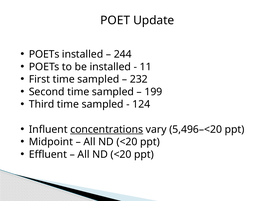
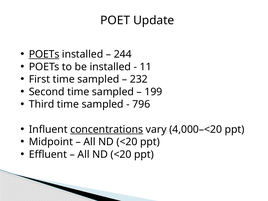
POETs underline: none -> present (44, 54)
124: 124 -> 796 (141, 104)
5,496–<20: 5,496–<20 -> 4,000–<20 (196, 129)
